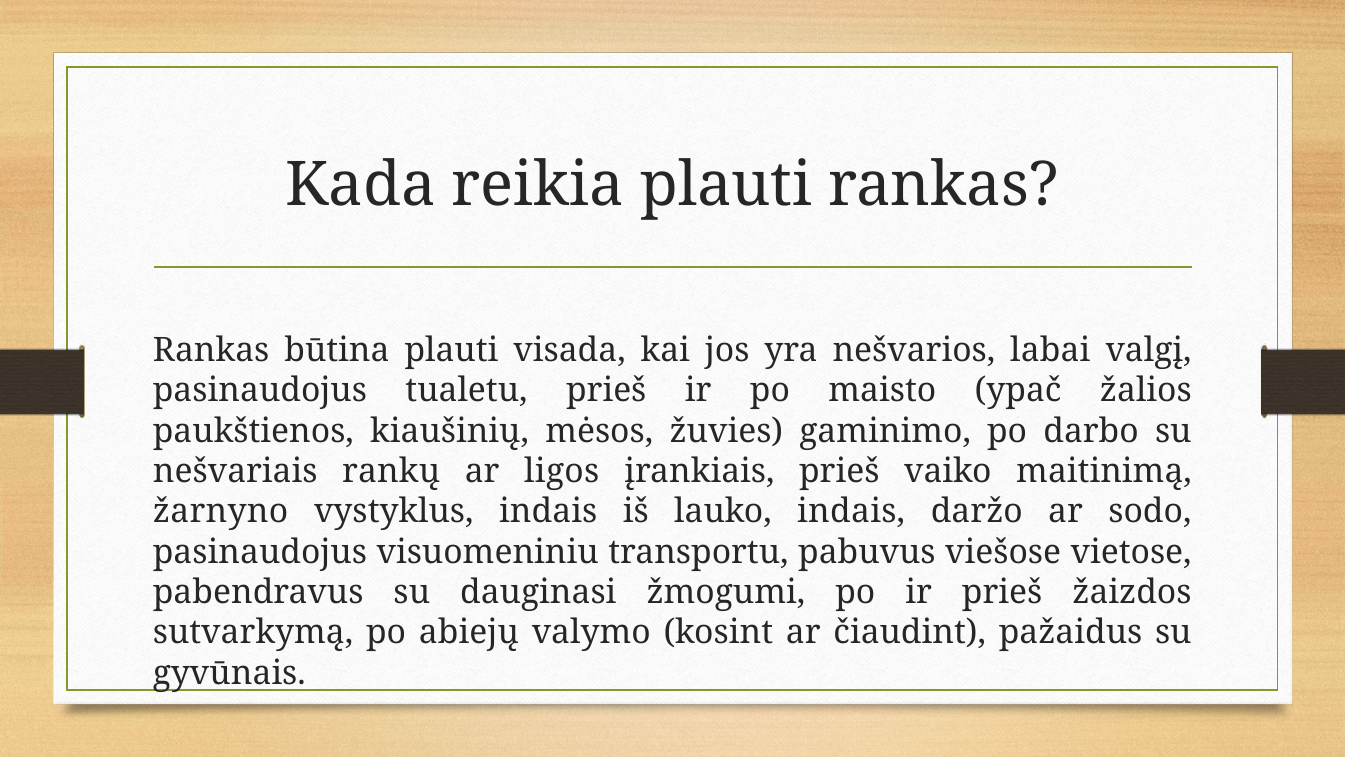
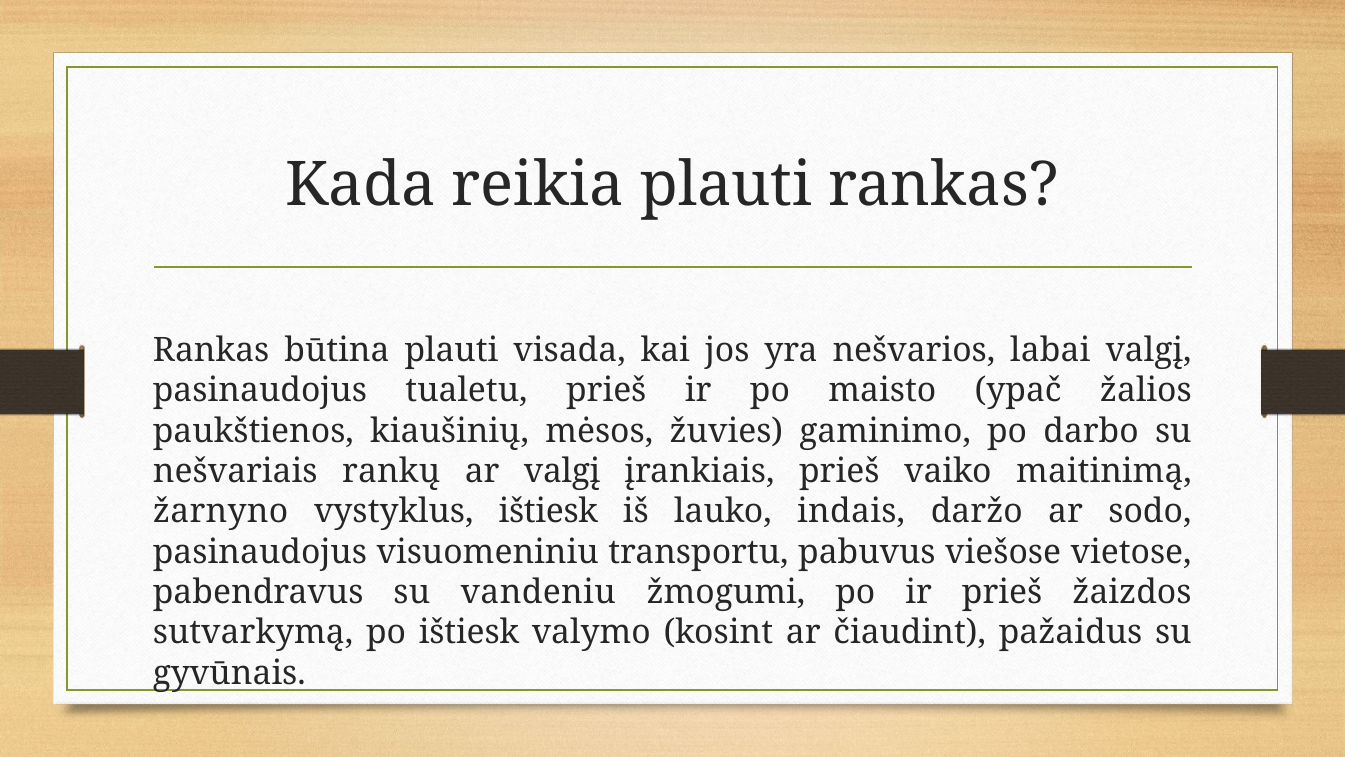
ar ligos: ligos -> valgį (562, 471)
vystyklus indais: indais -> ištiesk (548, 511)
dauginasi: dauginasi -> vandeniu (538, 592)
po abiejų: abiejų -> ištiesk (469, 632)
